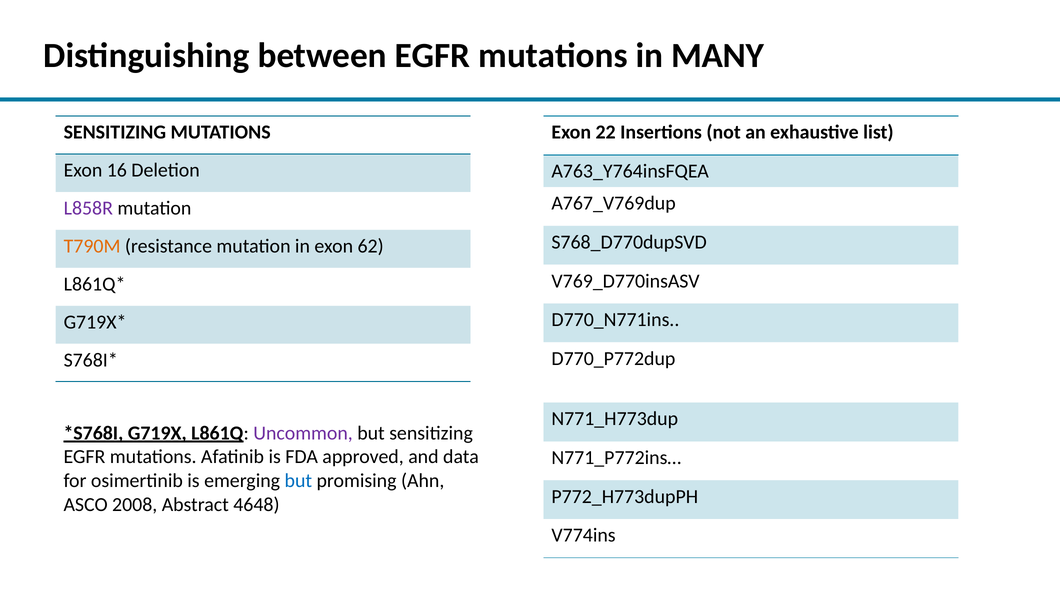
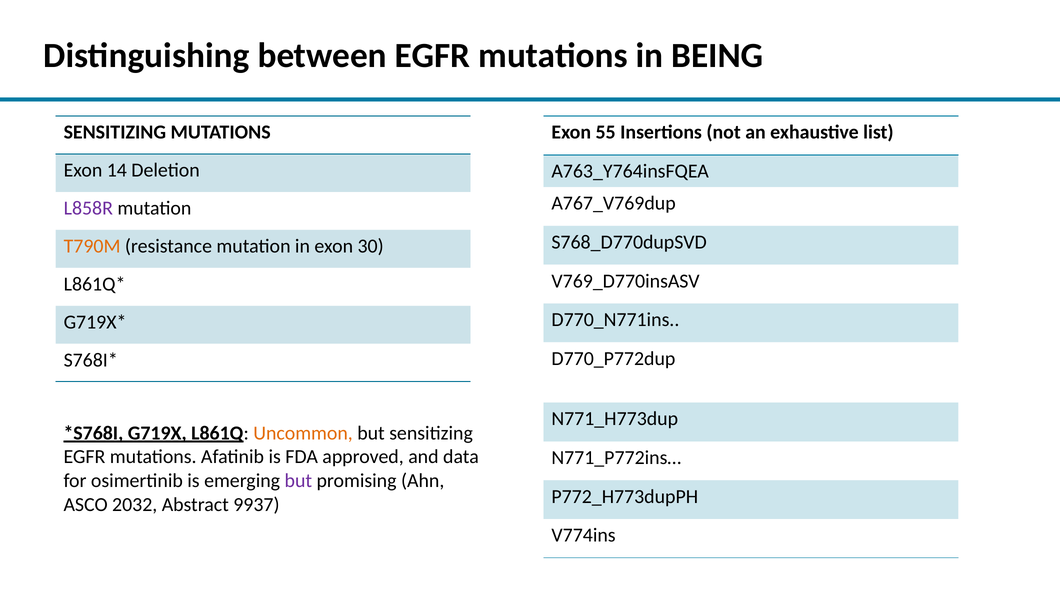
MANY: MANY -> BEING (717, 55)
22: 22 -> 55 (606, 132)
16: 16 -> 14 (117, 170)
62: 62 -> 30 (371, 246)
Uncommon colour: purple -> orange (303, 433)
but colour: blue -> purple (298, 481)
2008: 2008 -> 2032 (135, 505)
4648: 4648 -> 9937 (256, 505)
